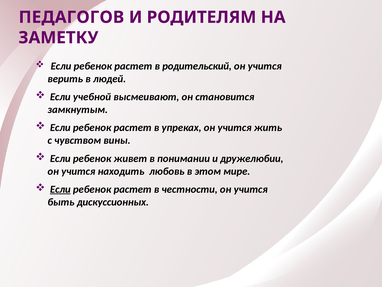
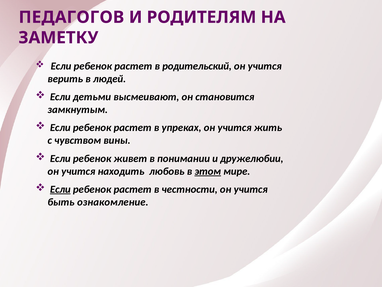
учебной: учебной -> детьми (92, 97)
этом underline: none -> present (208, 171)
дискуссионных: дискуссионных -> ознакомление (113, 202)
